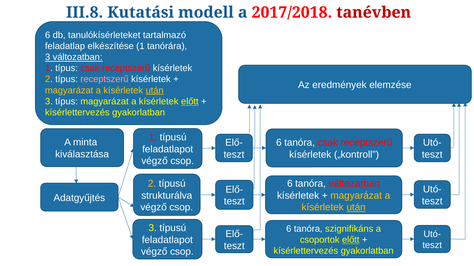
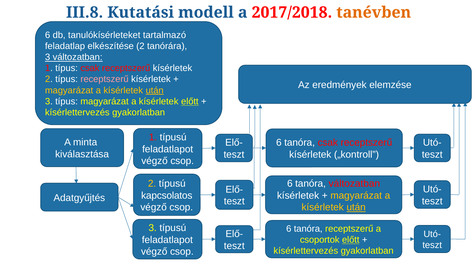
tanévben colour: red -> orange (374, 12)
elkészítése 1: 1 -> 2 (140, 46)
strukturálva: strukturálva -> kapcsolatos (167, 196)
tanóra szignifikáns: szignifikáns -> receptszerű (349, 229)
